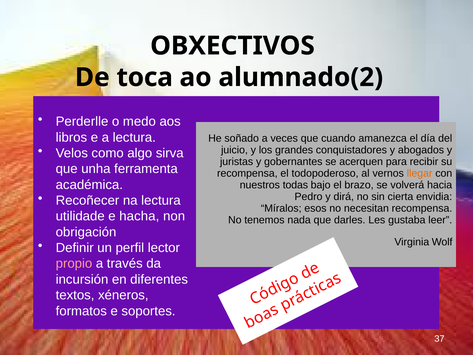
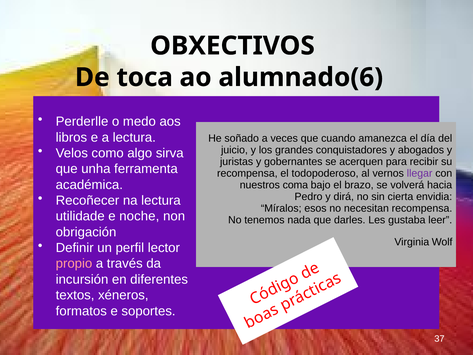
alumnado(2: alumnado(2 -> alumnado(6 (301, 77)
llegar colour: orange -> purple (420, 173)
todas: todas -> coma (295, 185)
hacha: hacha -> noche (139, 216)
